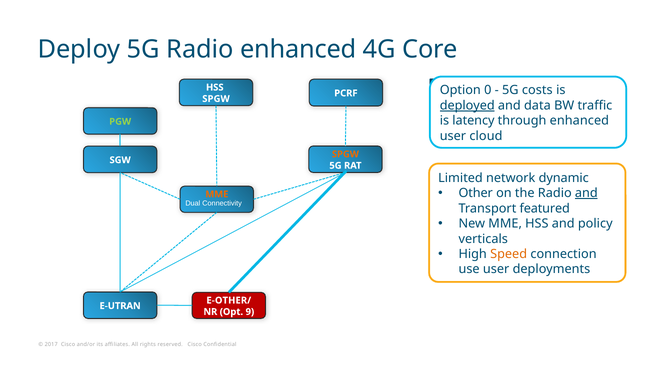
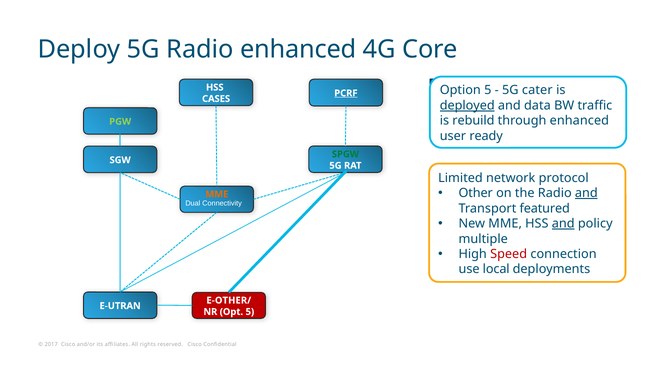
Option 0: 0 -> 5 (488, 90)
costs: costs -> cater (537, 90)
PCRF underline: none -> present (346, 93)
SPGW: SPGW -> CASES (216, 99)
latency: latency -> rebuild (473, 121)
cloud: cloud -> ready (486, 136)
SPGW colour: orange -> green (345, 154)
dynamic: dynamic -> protocol (564, 178)
and underline: none -> present (563, 223)
verticals: verticals -> multiple (483, 239)
Speed colour: orange -> red (509, 254)
use user: user -> local (496, 269)
Opt 9: 9 -> 5 (250, 312)
